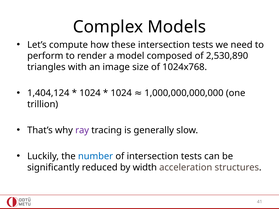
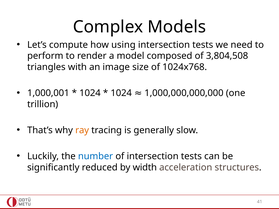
these: these -> using (123, 45)
2,530,890: 2,530,890 -> 3,804,508 (227, 56)
1,404,124: 1,404,124 -> 1,000,001 (48, 93)
ray colour: purple -> orange (82, 130)
